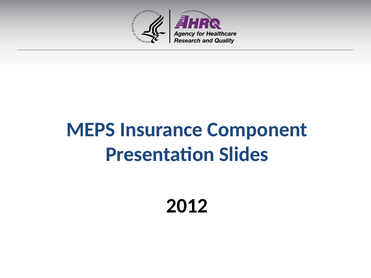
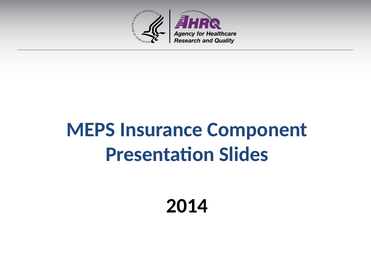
2012: 2012 -> 2014 (187, 206)
